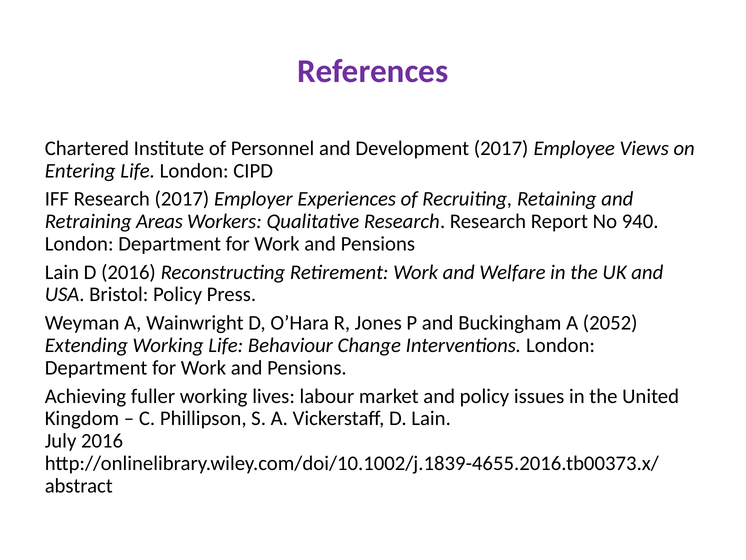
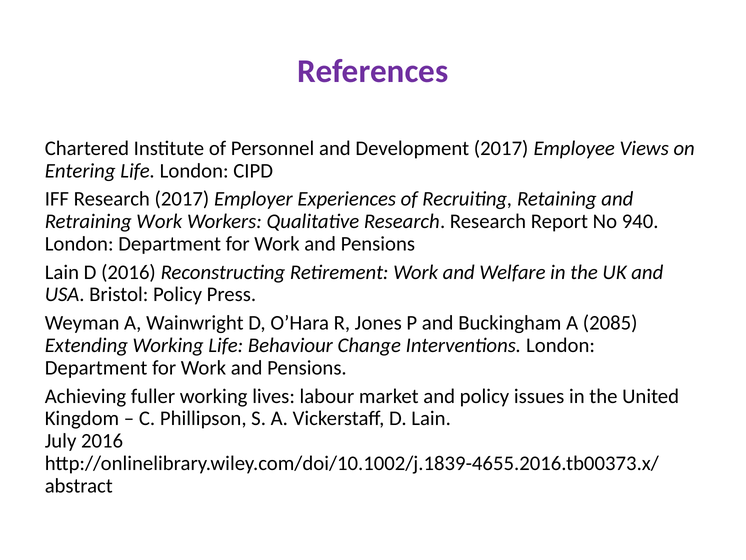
Retraining Areas: Areas -> Work (159, 221)
2052: 2052 -> 2085 (610, 323)
